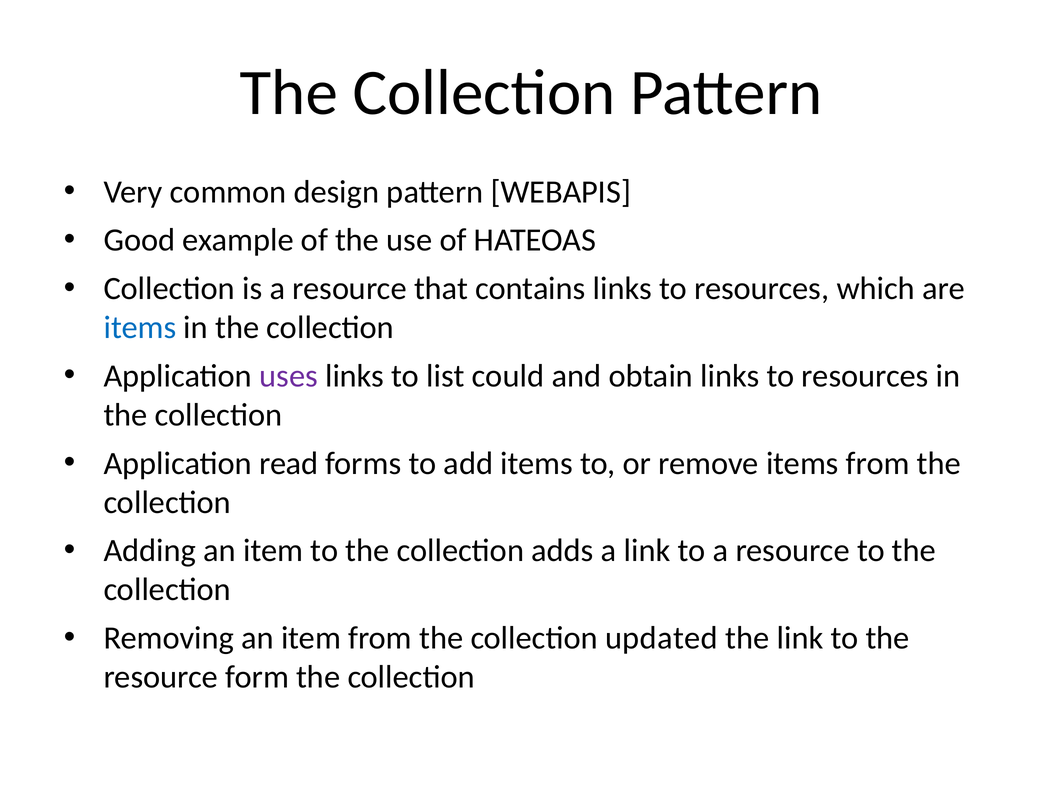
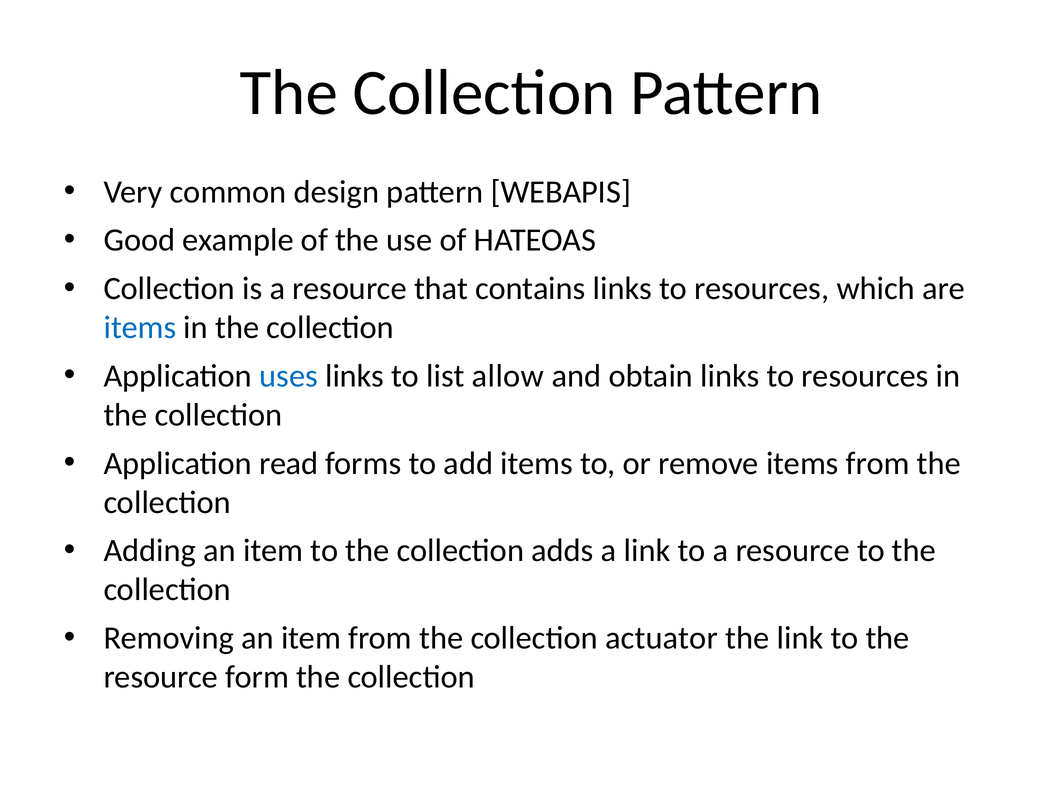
uses colour: purple -> blue (289, 376)
could: could -> allow (508, 376)
updated: updated -> actuator (662, 638)
